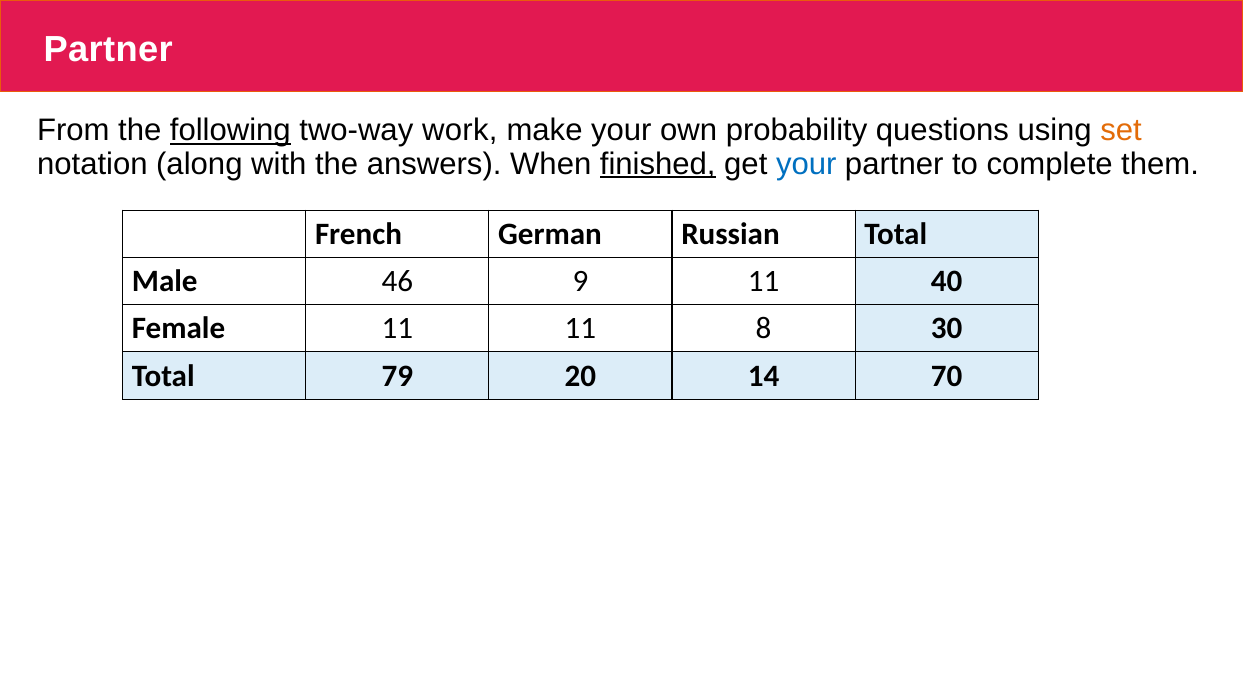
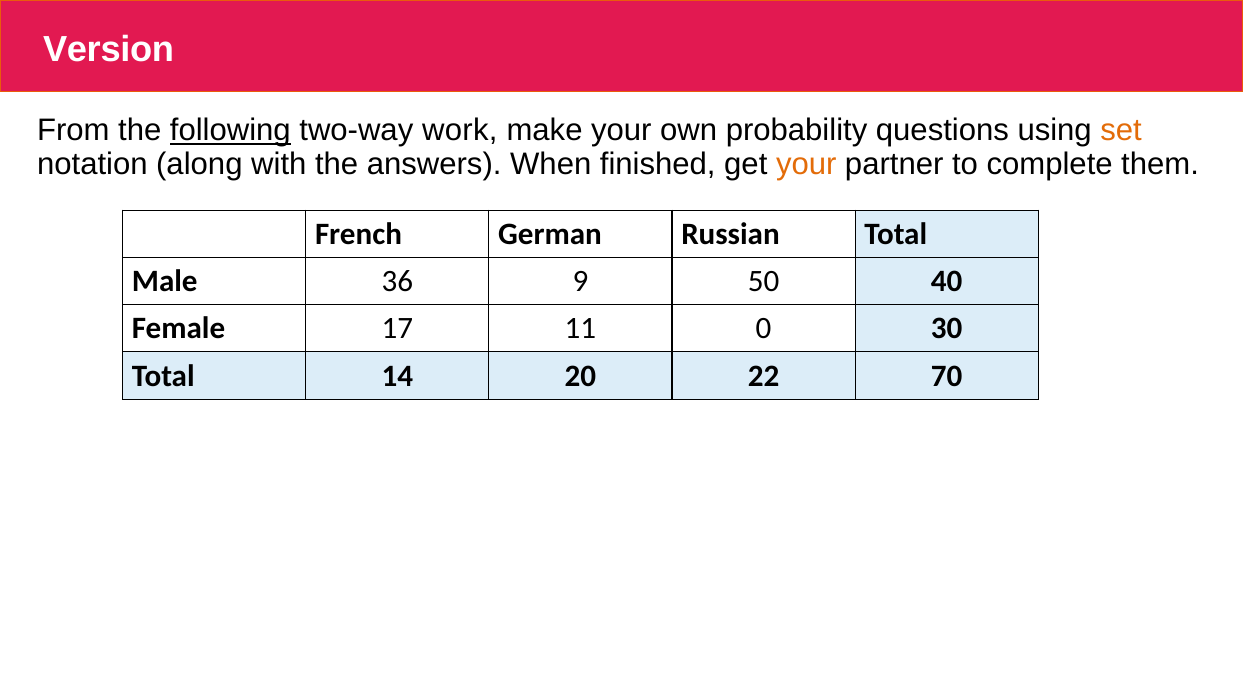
Partner: Partner -> Version (109, 50)
finished underline: present -> none (658, 164)
your colour: blue -> orange (806, 164)
46: 46 -> 36 (397, 281)
9 11: 11 -> 50 (764, 281)
Female 11: 11 -> 17 (397, 329)
8: 8 -> 0 (764, 329)
79: 79 -> 14 (397, 376)
14: 14 -> 22 (764, 376)
